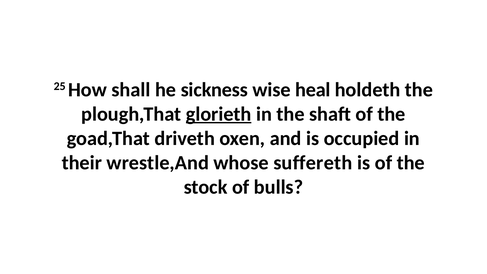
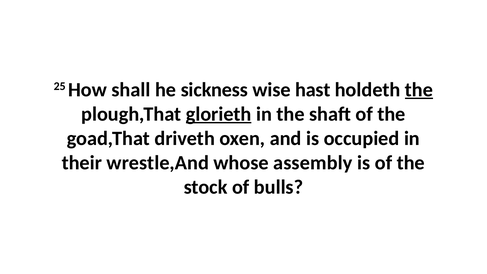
heal: heal -> hast (313, 90)
the underline: none -> present (419, 90)
suffereth: suffereth -> assembly (313, 163)
